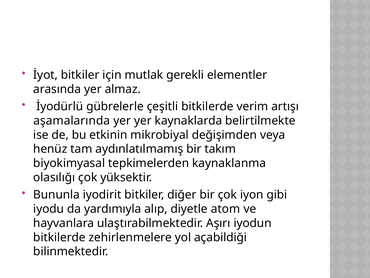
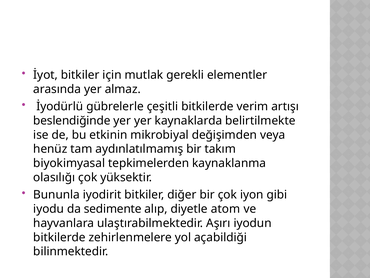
aşamalarında: aşamalarında -> beslendiğinde (72, 120)
yardımıyla: yardımıyla -> sedimente (113, 209)
